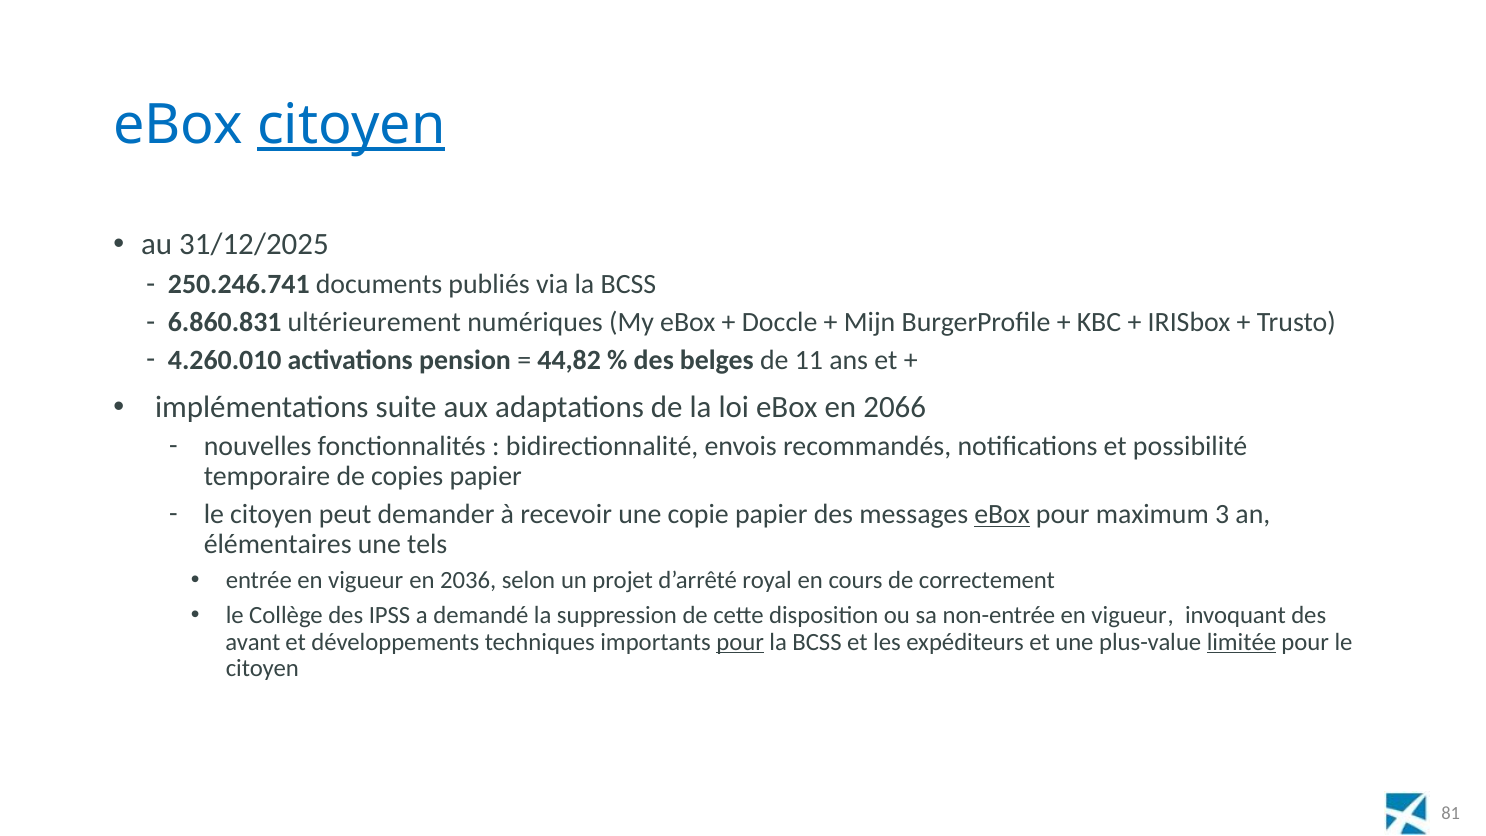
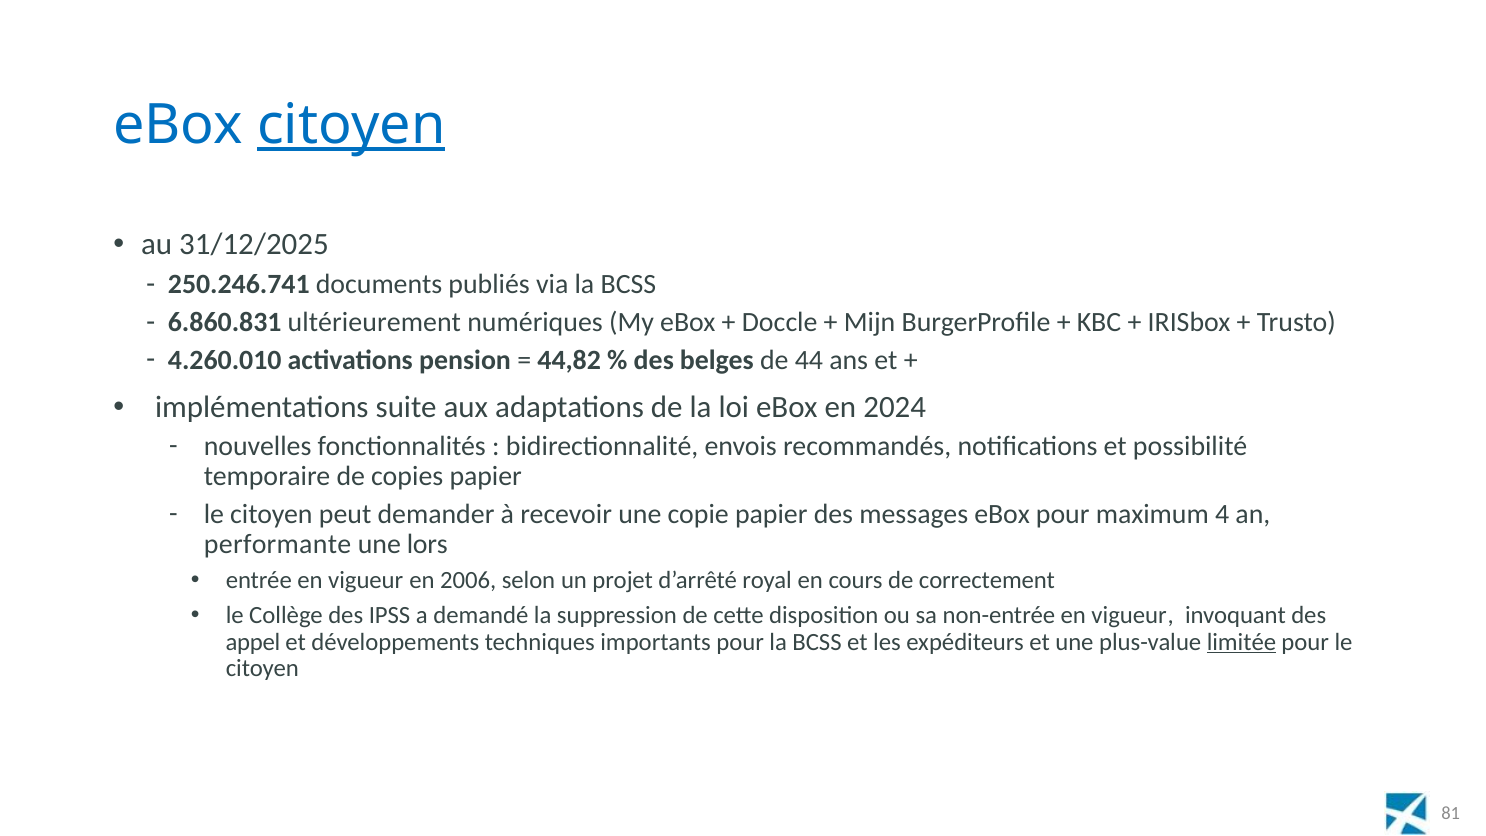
11: 11 -> 44 (809, 360)
2066: 2066 -> 2024 (895, 407)
eBox underline: present -> none (1002, 514)
3: 3 -> 4 (1222, 514)
élémentaires: élémentaires -> performante (278, 545)
tels: tels -> lors (427, 545)
2036: 2036 -> 2006 (468, 581)
avant: avant -> appel (253, 642)
pour underline: present -> none (740, 642)
